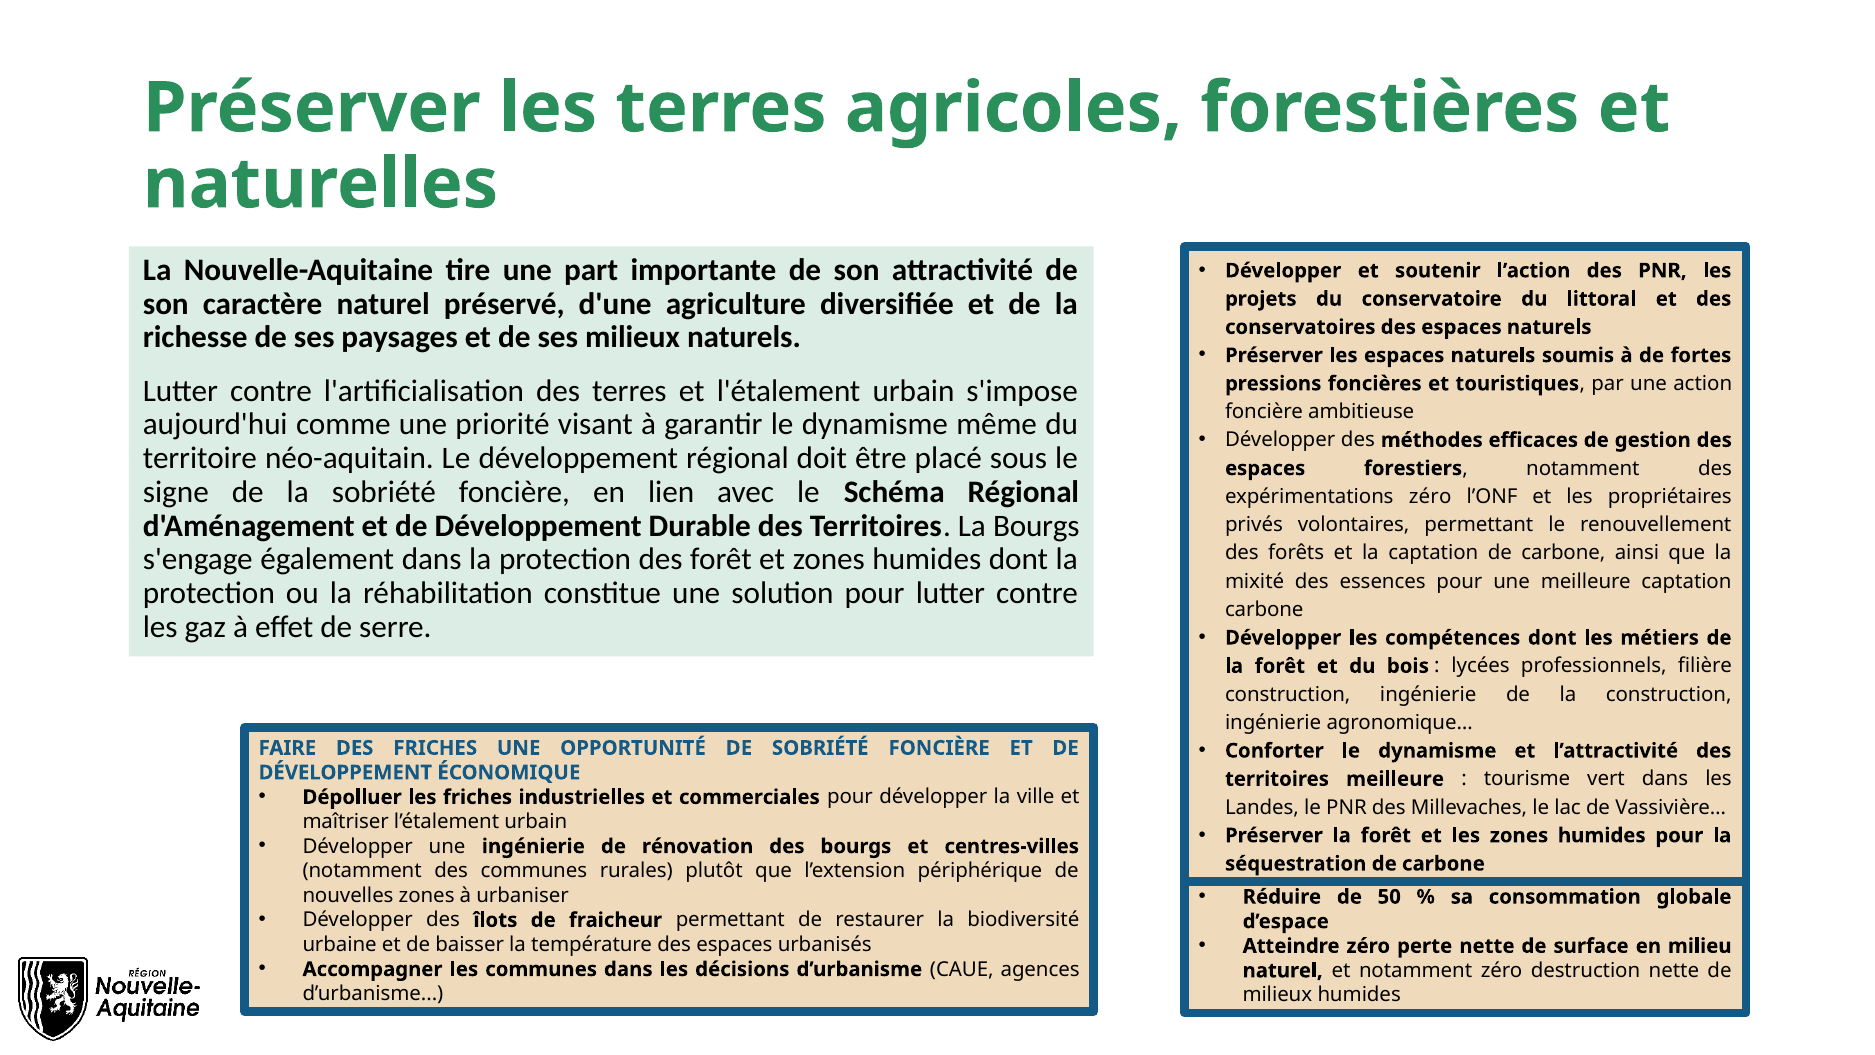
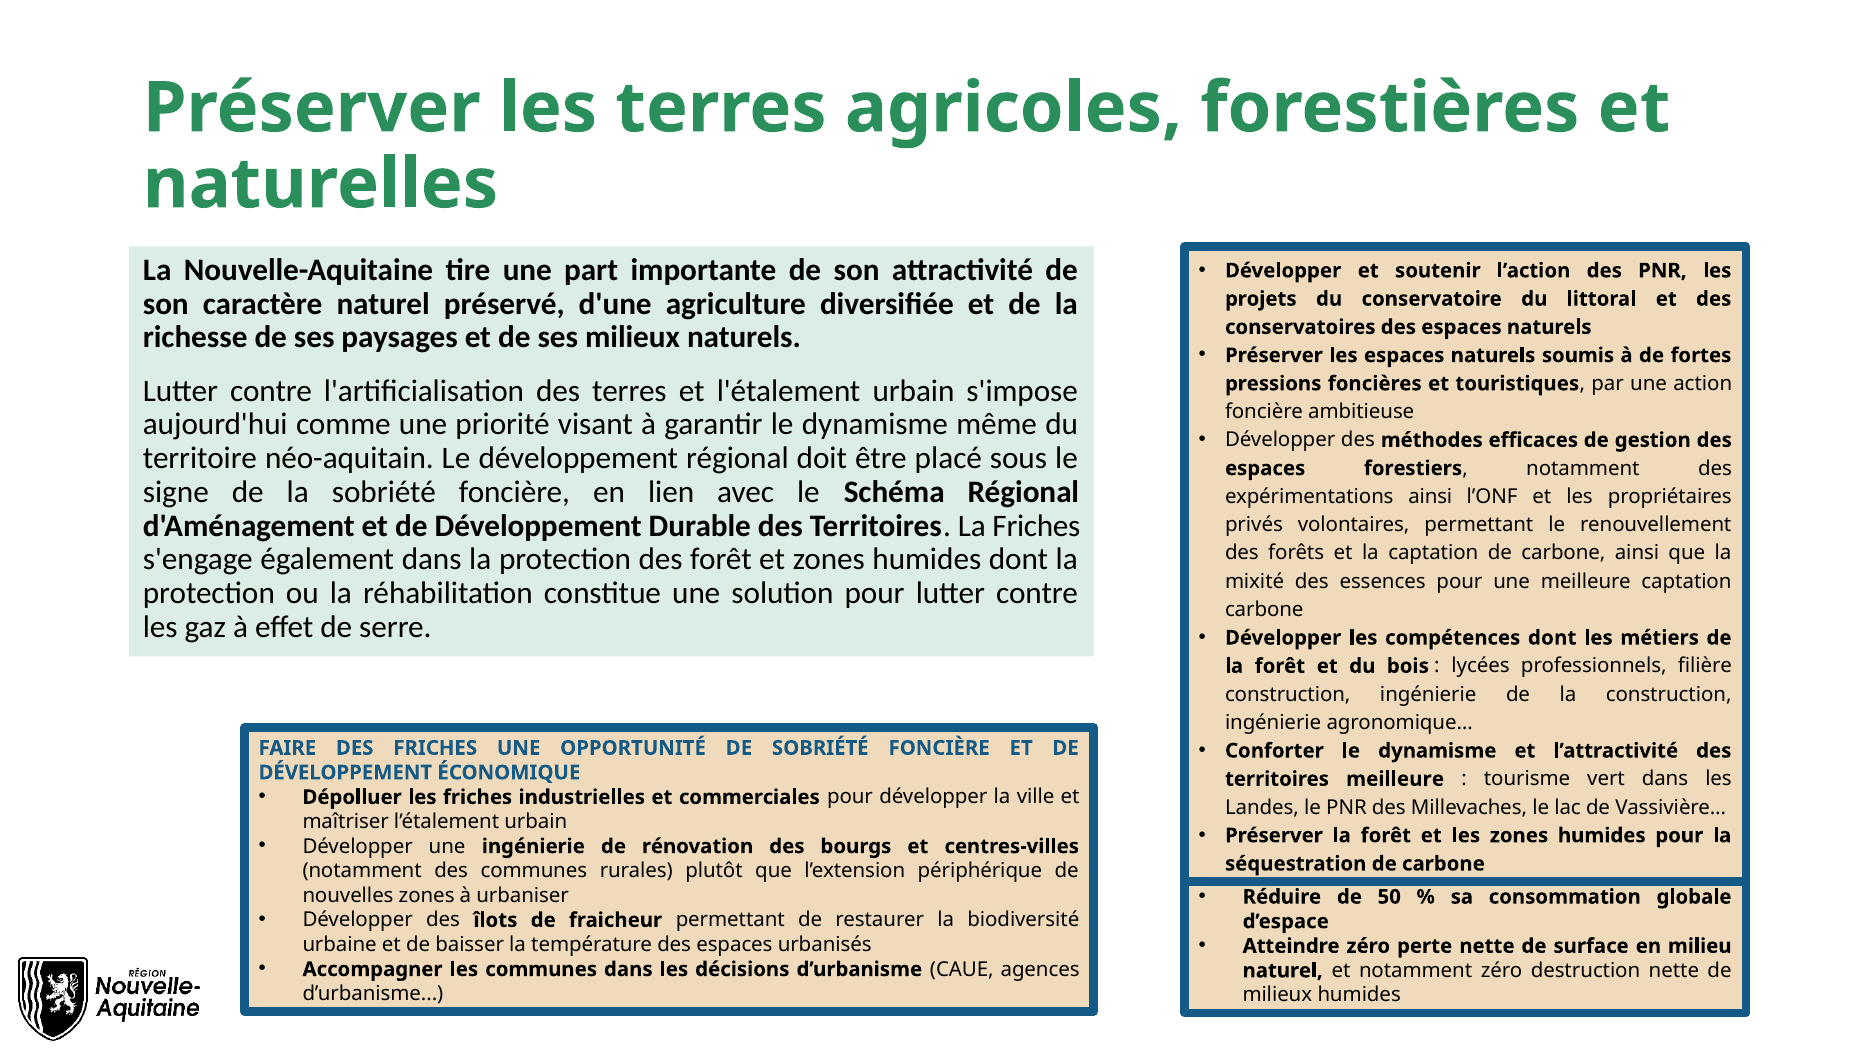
expérimentations zéro: zéro -> ainsi (1430, 496)
La Bourgs: Bourgs -> Friches (1036, 526)
